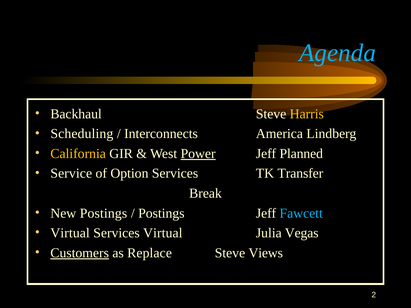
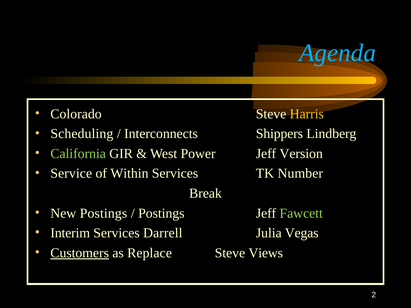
Backhaul: Backhaul -> Colorado (76, 114)
America: America -> Shippers (279, 134)
California colour: yellow -> light green (78, 154)
Power underline: present -> none (198, 154)
Planned: Planned -> Version (301, 154)
Option: Option -> Within (129, 174)
Transfer: Transfer -> Number (300, 174)
Fawcett colour: light blue -> light green (301, 213)
Virtual: Virtual -> Interim (70, 233)
Services Virtual: Virtual -> Darrell (163, 233)
